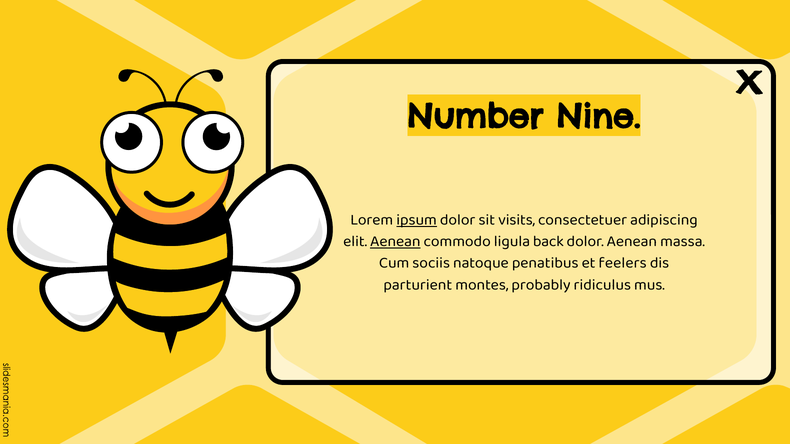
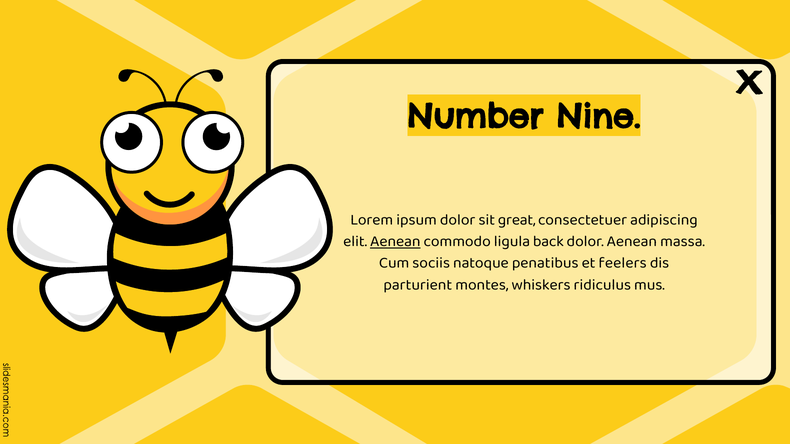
ipsum underline: present -> none (417, 220)
visits: visits -> great (517, 220)
probably: probably -> whiskers (541, 285)
